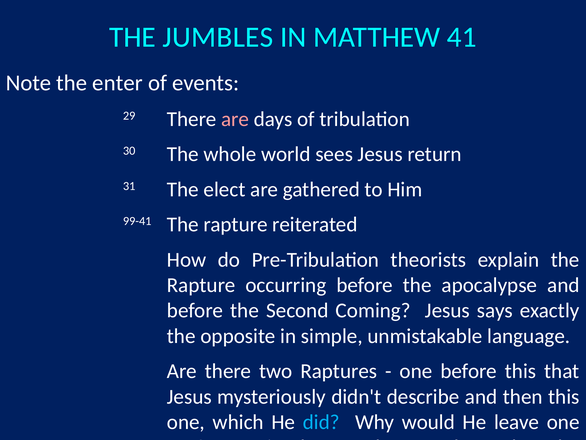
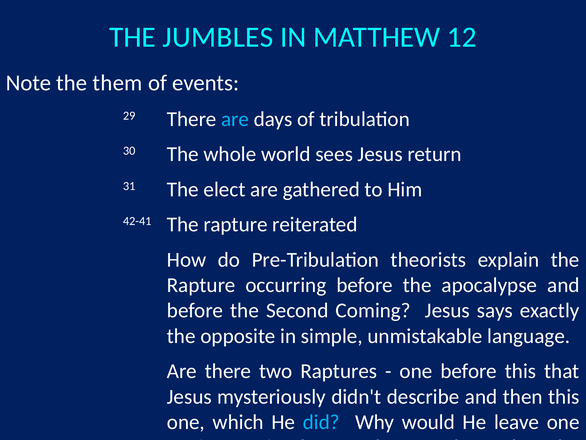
41: 41 -> 12 (462, 37)
enter: enter -> them (118, 83)
are colour: pink -> light blue (235, 119)
99-41: 99-41 -> 42-41 (137, 221)
